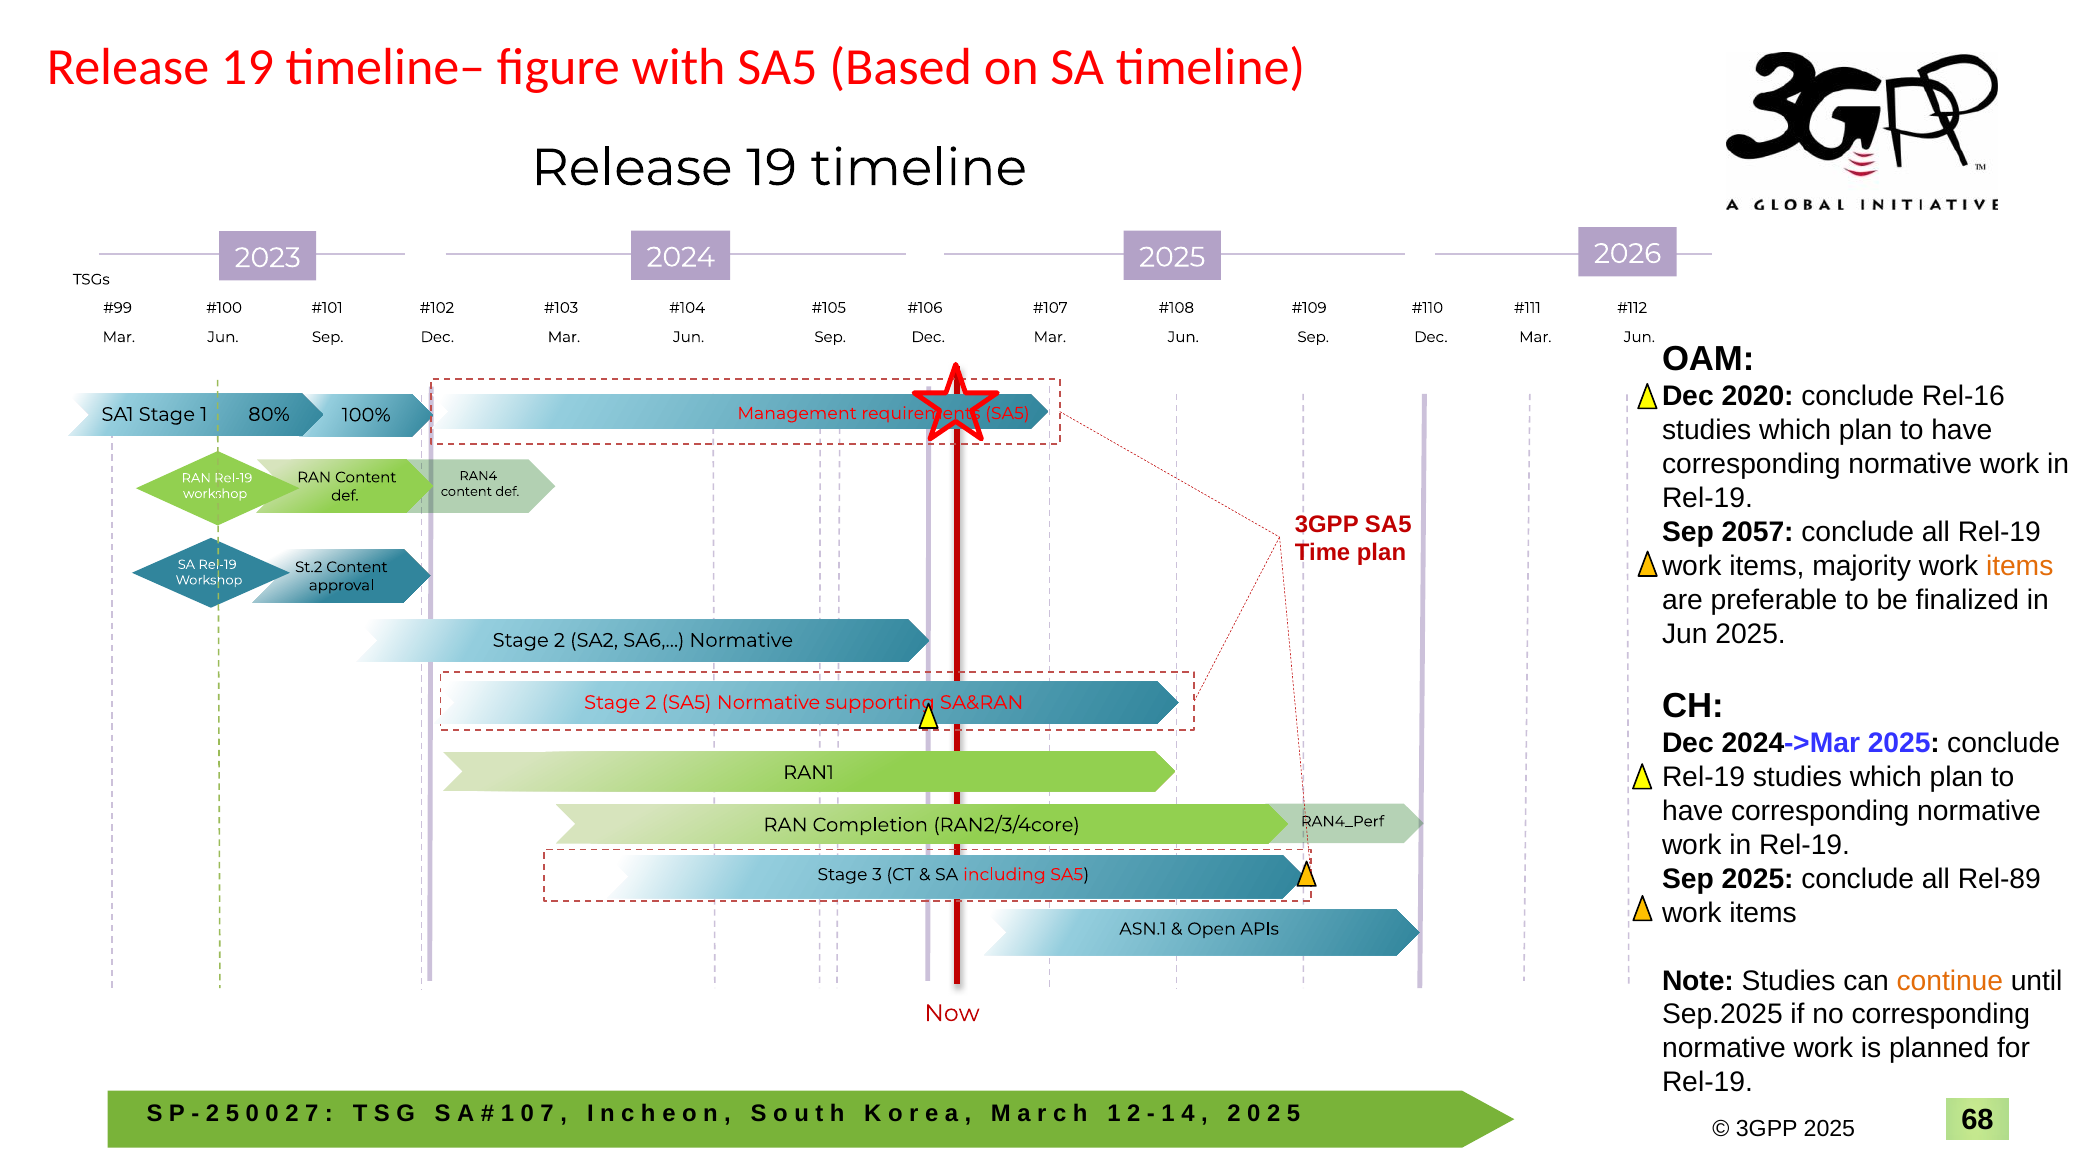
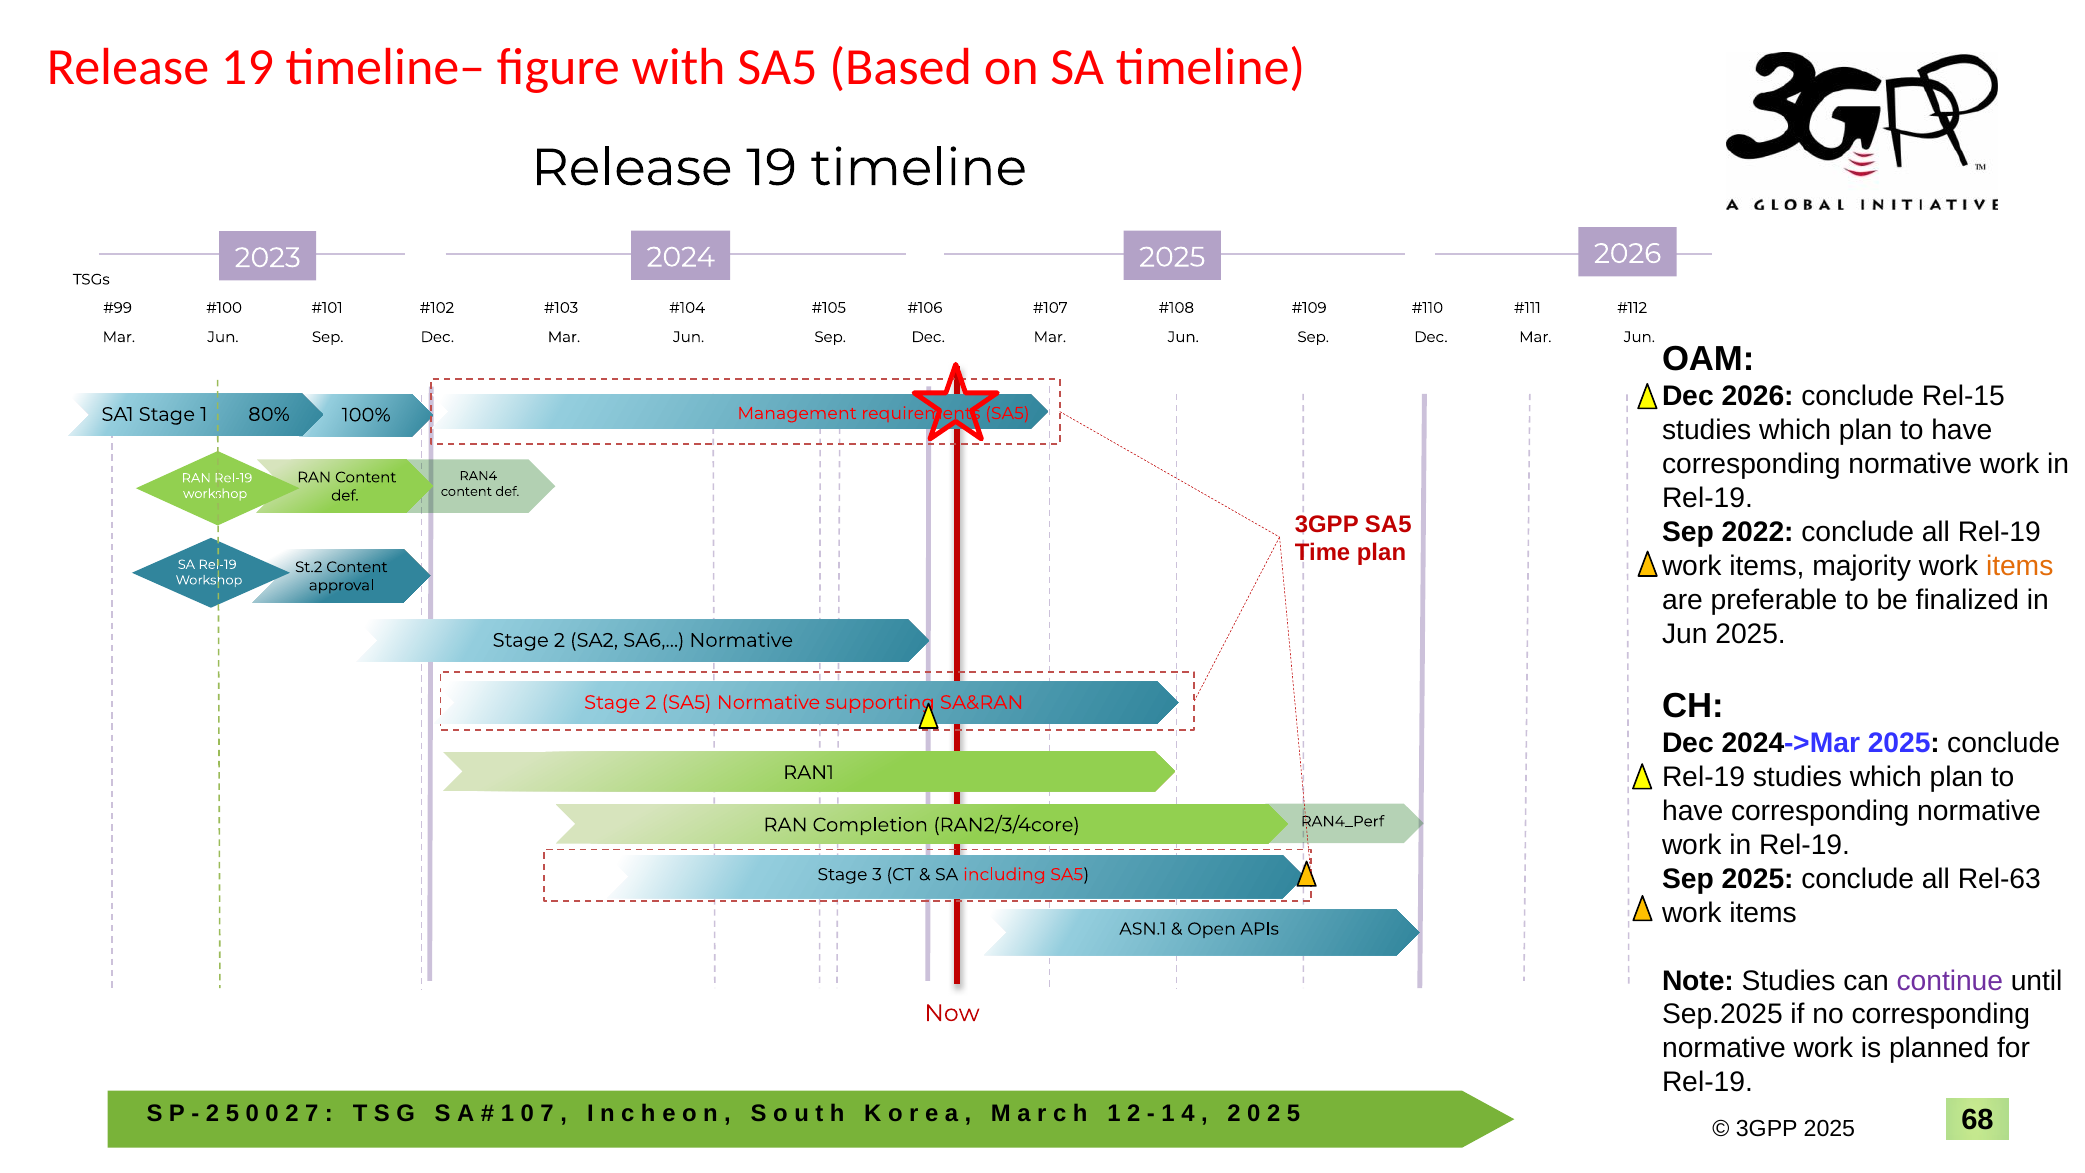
2020: 2020 -> 2026 (1758, 396)
Rel-16: Rel-16 -> Rel-15 (1963, 396)
2057: 2057 -> 2022 (1758, 532)
Rel-89: Rel-89 -> Rel-63 (1999, 879)
continue colour: orange -> purple (1950, 981)
